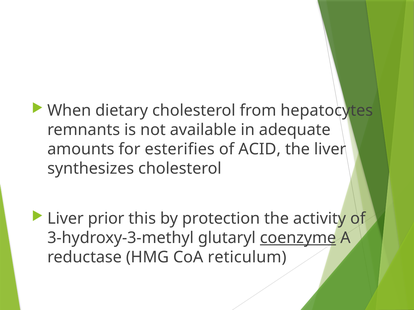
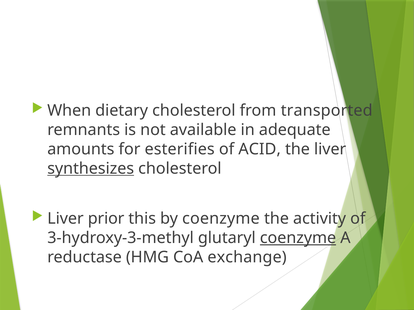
hepatocytes: hepatocytes -> transported (327, 111)
synthesizes underline: none -> present (91, 169)
by protection: protection -> coenzyme (221, 219)
reticulum: reticulum -> exchange (247, 258)
